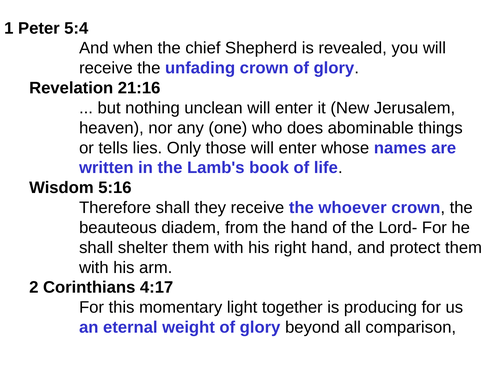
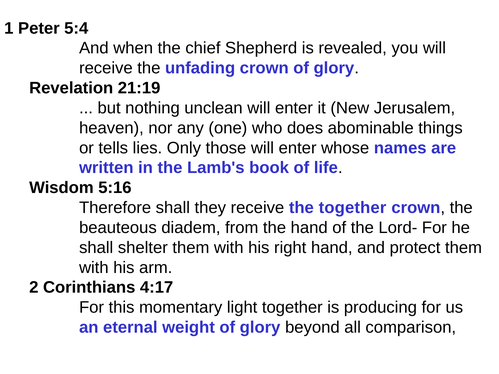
21:16: 21:16 -> 21:19 (139, 88)
the whoever: whoever -> together (353, 208)
